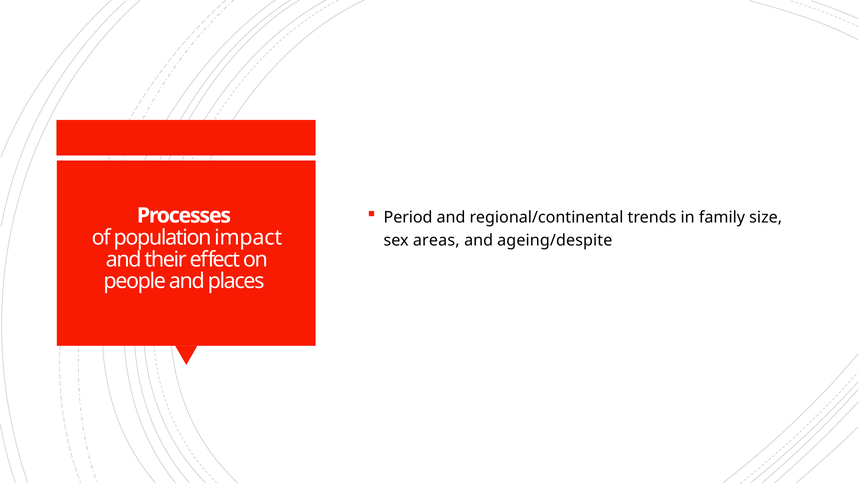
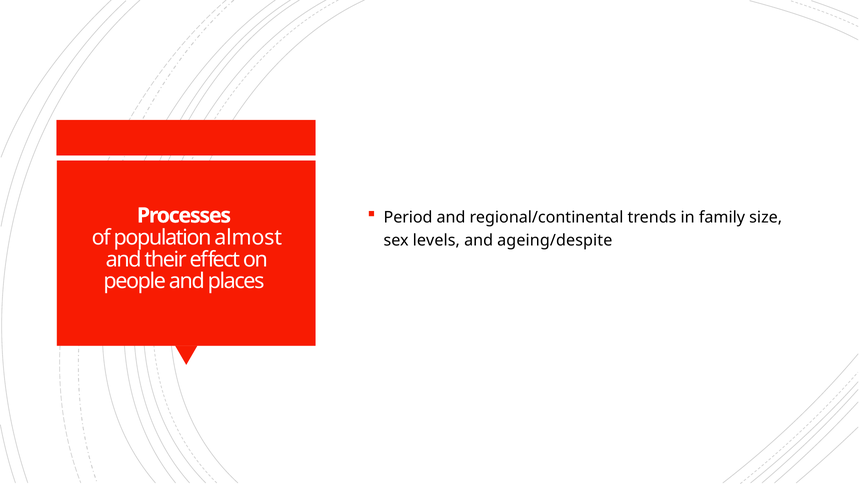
impact: impact -> almost (248, 237)
areas: areas -> levels (436, 240)
